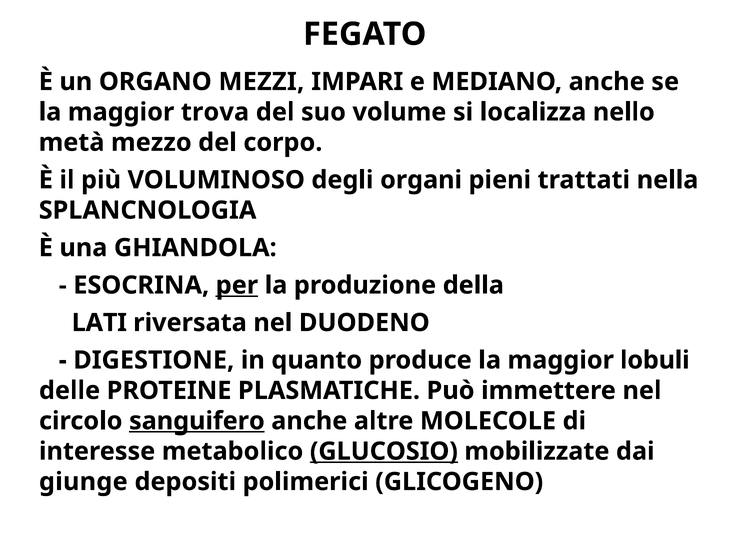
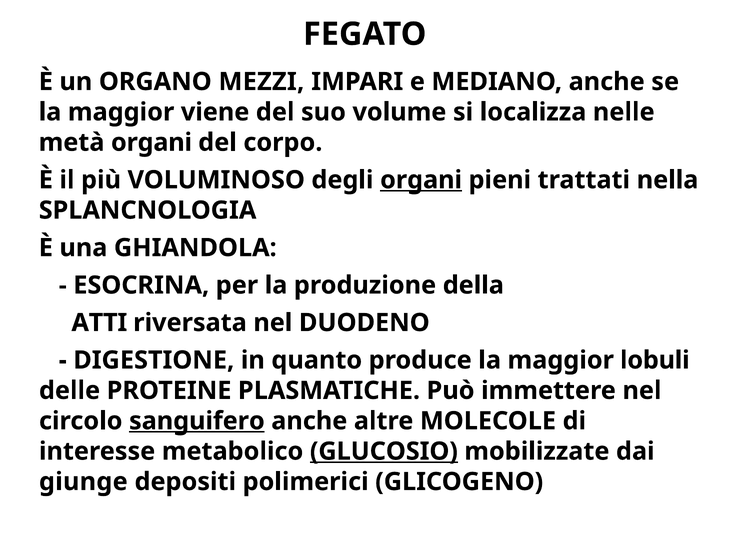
trova: trova -> viene (215, 112)
nello: nello -> nelle (624, 112)
metà mezzo: mezzo -> organi (151, 142)
organi underline: none -> present (421, 180)
per underline: present -> none (237, 285)
LATI: LATI -> ATTI (99, 323)
